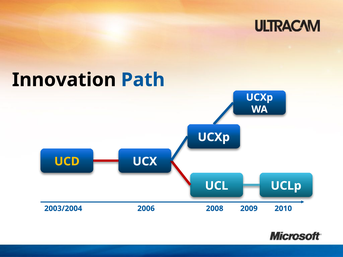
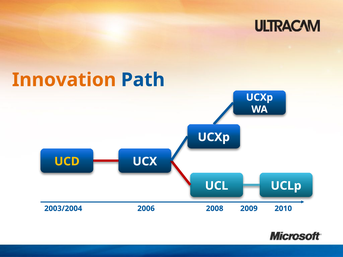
Innovation colour: black -> orange (64, 80)
